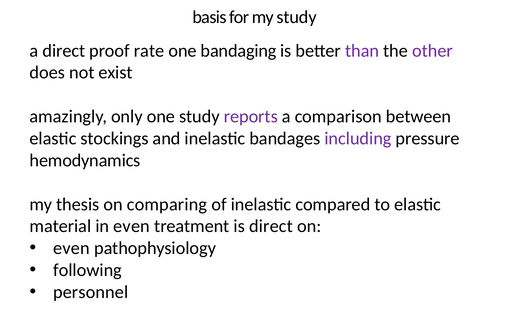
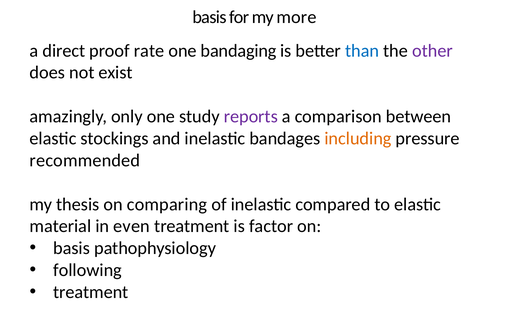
my study: study -> more (297, 17)
than colour: purple -> blue (362, 51)
including colour: purple -> orange (358, 138)
hemodynamics: hemodynamics -> recommended (85, 160)
is direct: direct -> factor (271, 226)
even: even -> basis (72, 248)
personnel: personnel -> treatment (91, 292)
